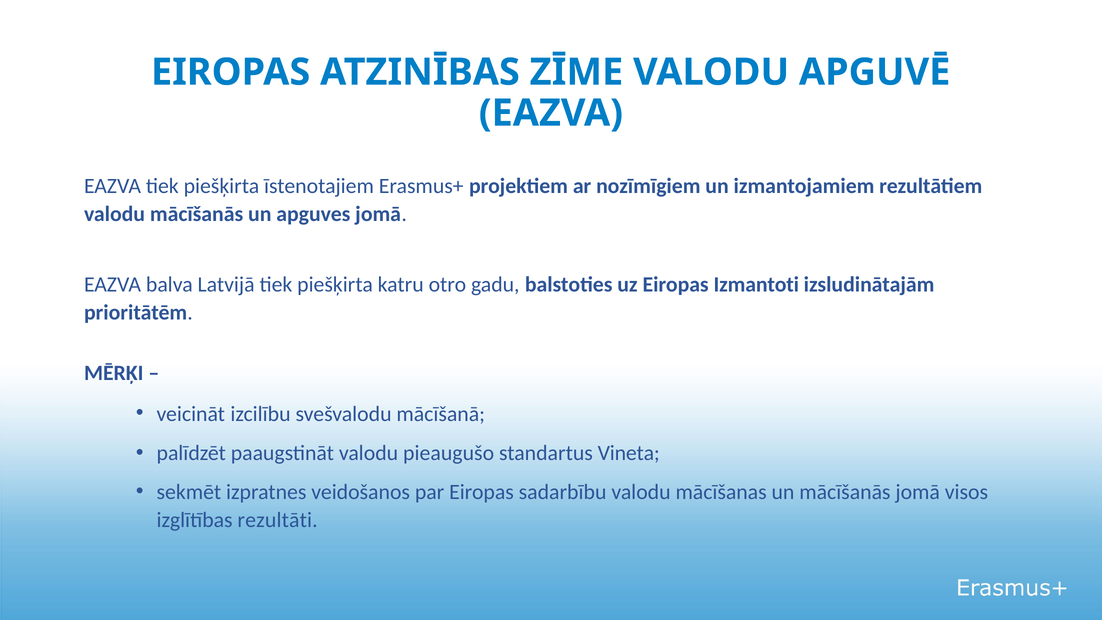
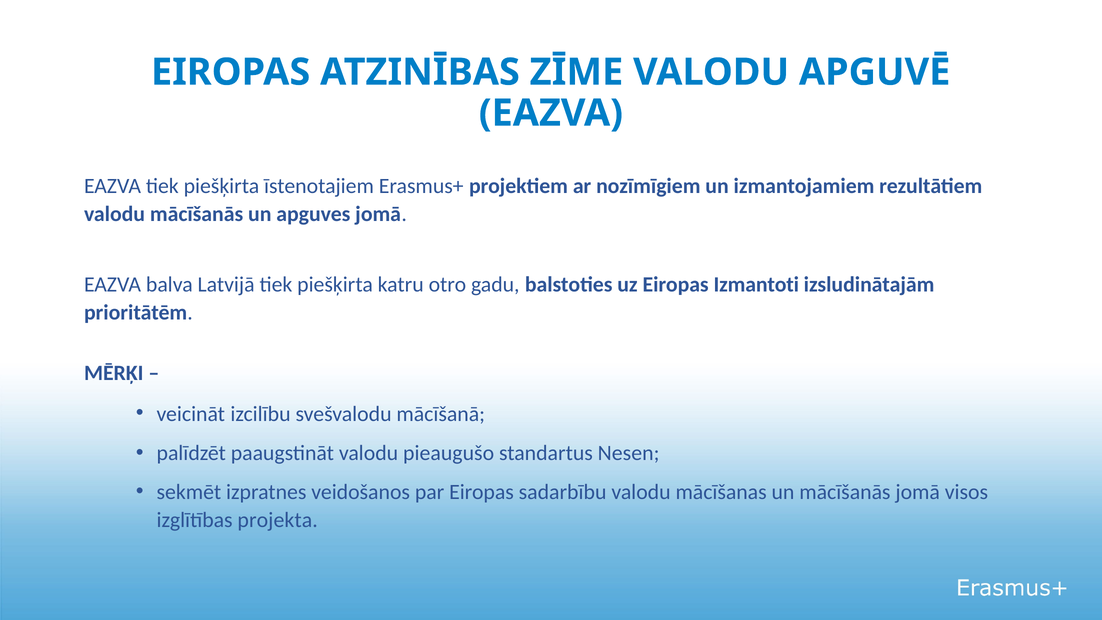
Vineta: Vineta -> Nesen (629, 453)
rezultāti: rezultāti -> projekta (278, 520)
